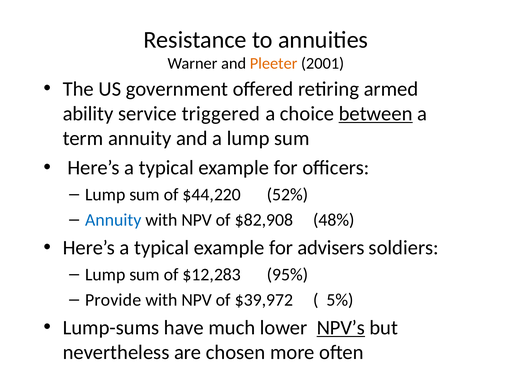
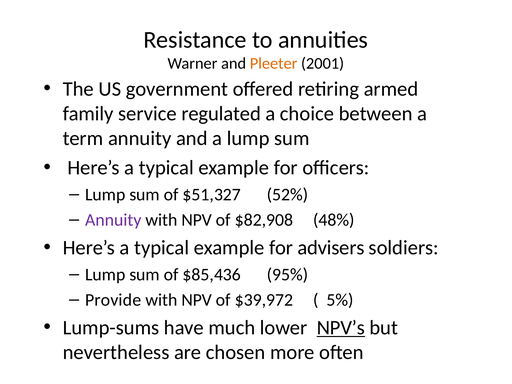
ability: ability -> family (88, 114)
triggered: triggered -> regulated (221, 114)
between underline: present -> none (376, 114)
$44,220: $44,220 -> $51,327 (212, 195)
Annuity colour: blue -> purple (113, 220)
$12,283: $12,283 -> $85,436 (212, 275)
